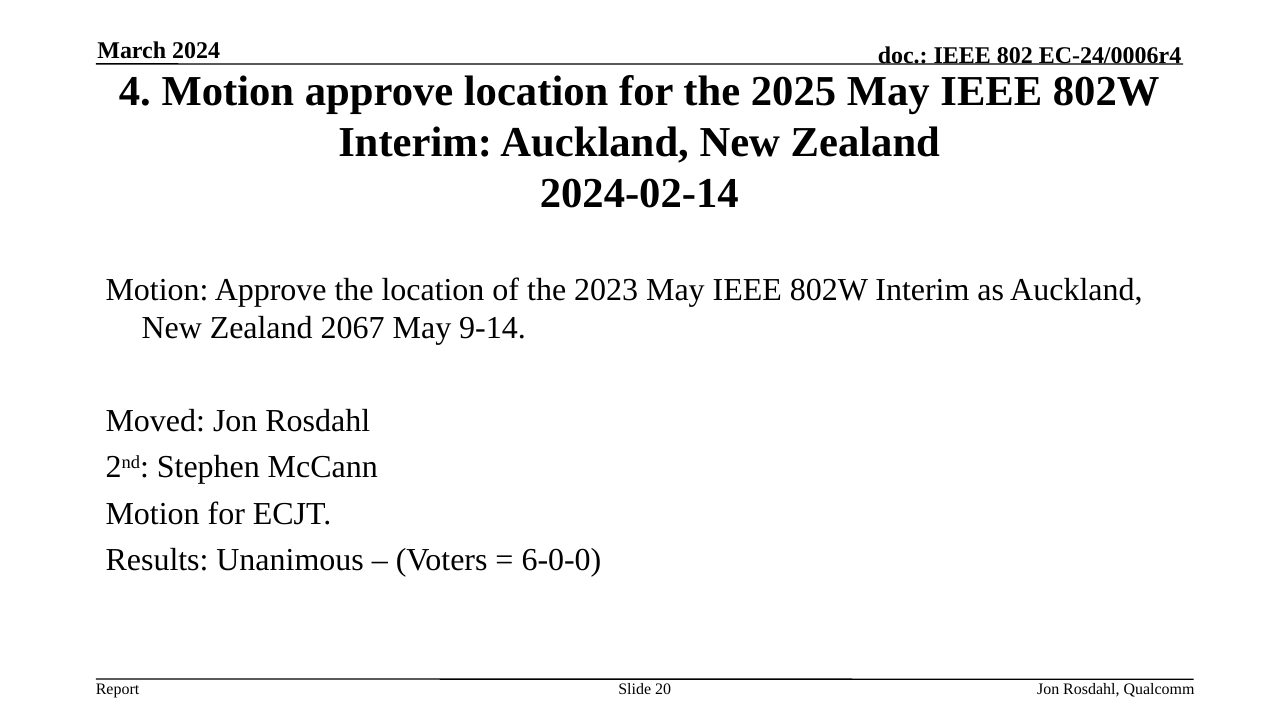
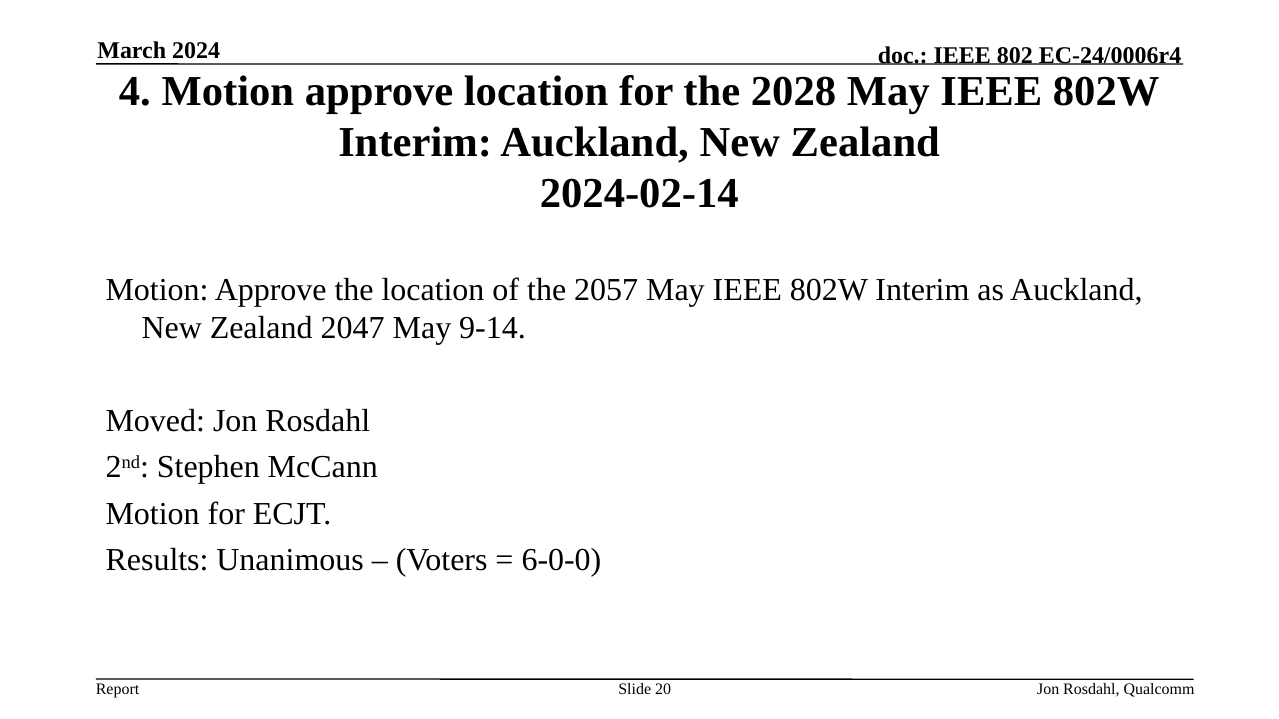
2025: 2025 -> 2028 (794, 92)
2023: 2023 -> 2057 (606, 290)
2067: 2067 -> 2047 (353, 328)
